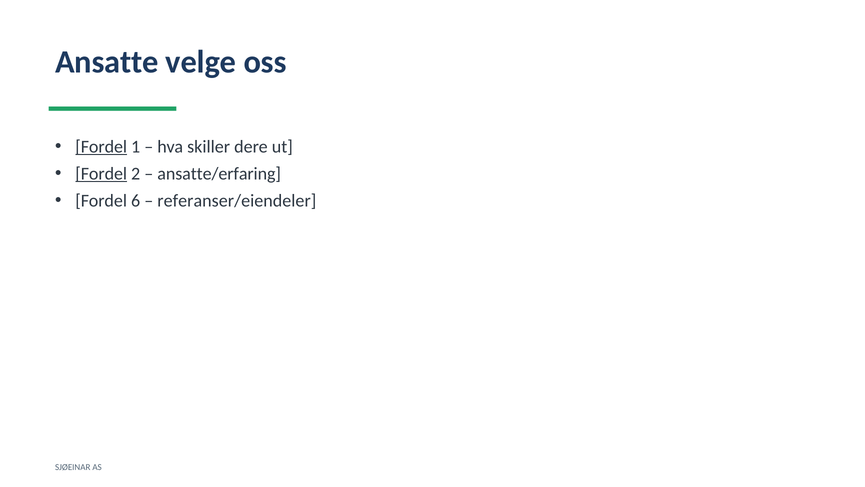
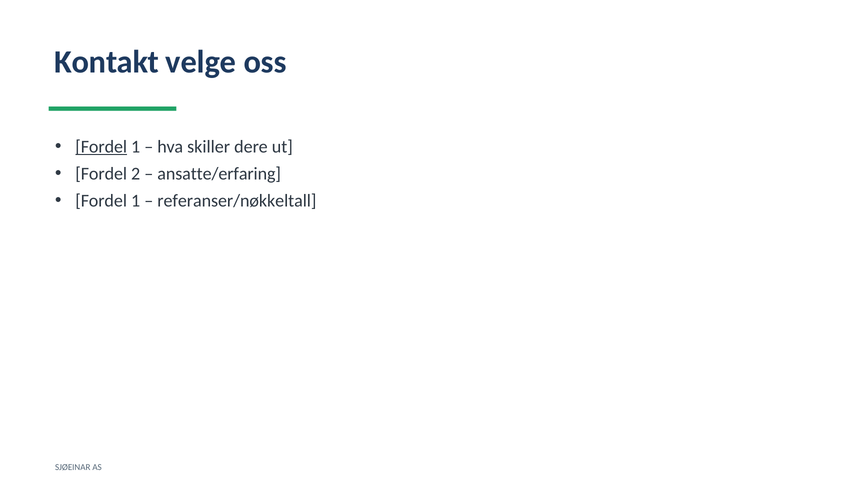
Ansatte: Ansatte -> Kontakt (107, 62)
Fordel underline: present -> none (101, 174)
6: 6 -> 1 (136, 201)
referanser/eiendeler: referanser/eiendeler -> referanser/nøkkeltall (237, 201)
